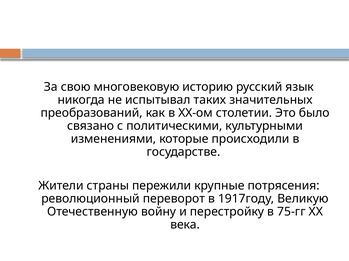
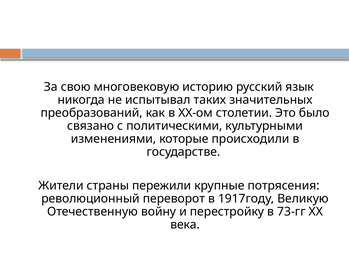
75-гг: 75-гг -> 73-гг (291, 212)
